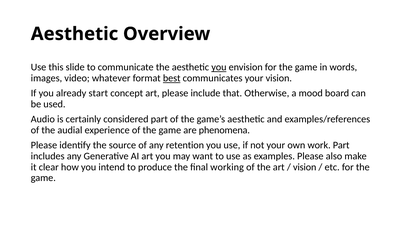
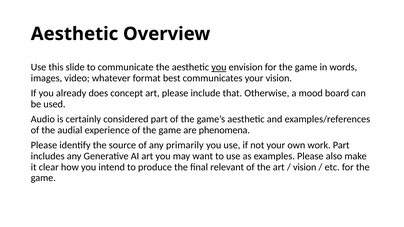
best underline: present -> none (172, 78)
start: start -> does (98, 93)
retention: retention -> primarily (185, 145)
working: working -> relevant (227, 167)
